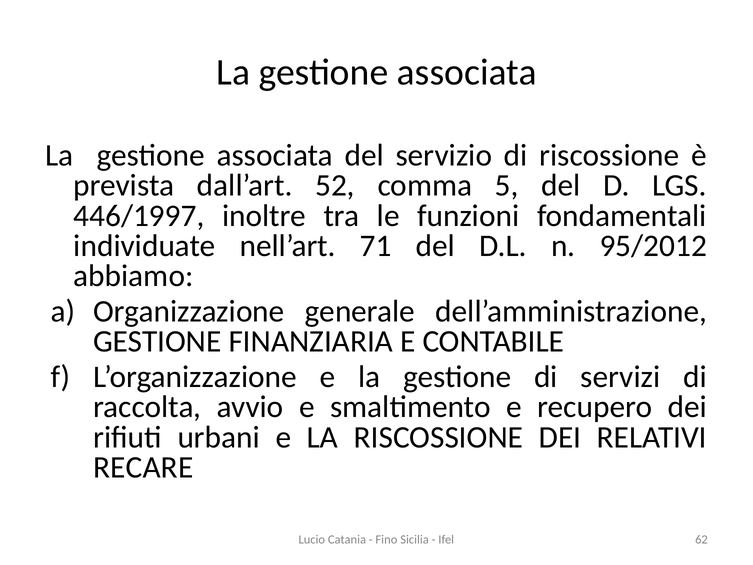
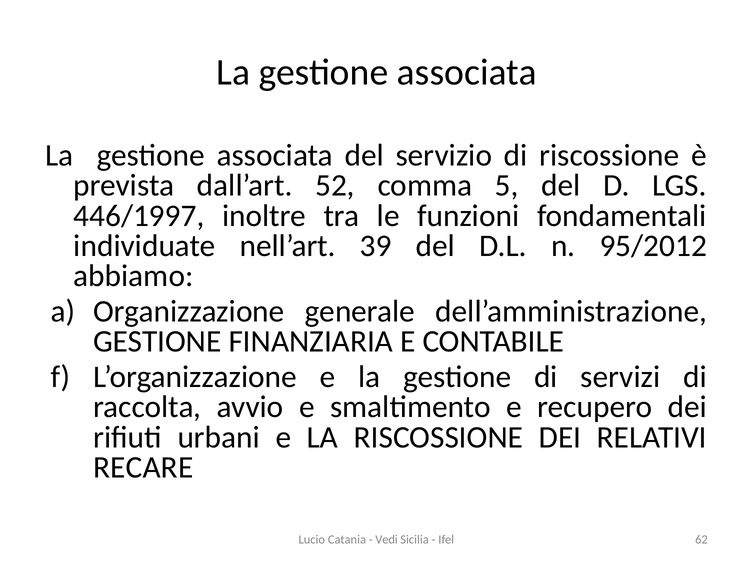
71: 71 -> 39 (376, 246)
Fino: Fino -> Vedi (386, 539)
